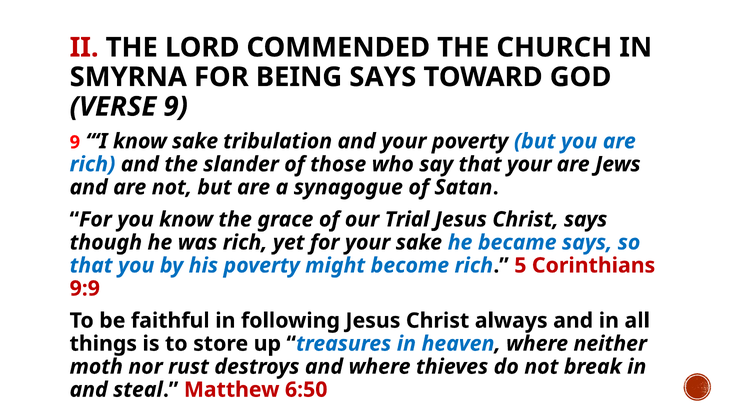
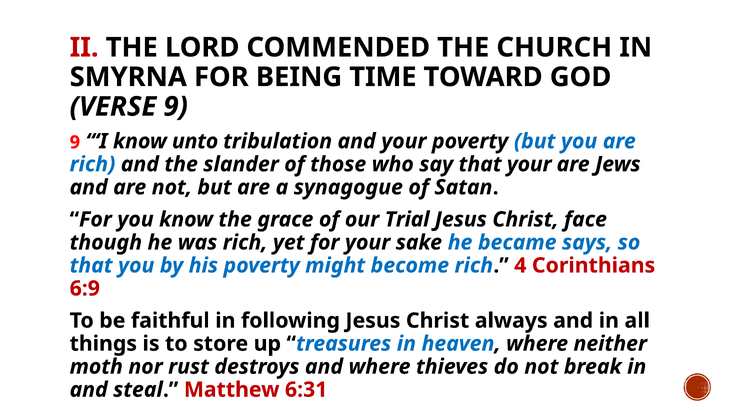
BEING SAYS: SAYS -> TIME (383, 77)
know sake: sake -> unto (195, 141)
Christ says: says -> face (585, 220)
5: 5 -> 4 (520, 266)
9:9: 9:9 -> 6:9 (85, 289)
6:50: 6:50 -> 6:31 (306, 390)
